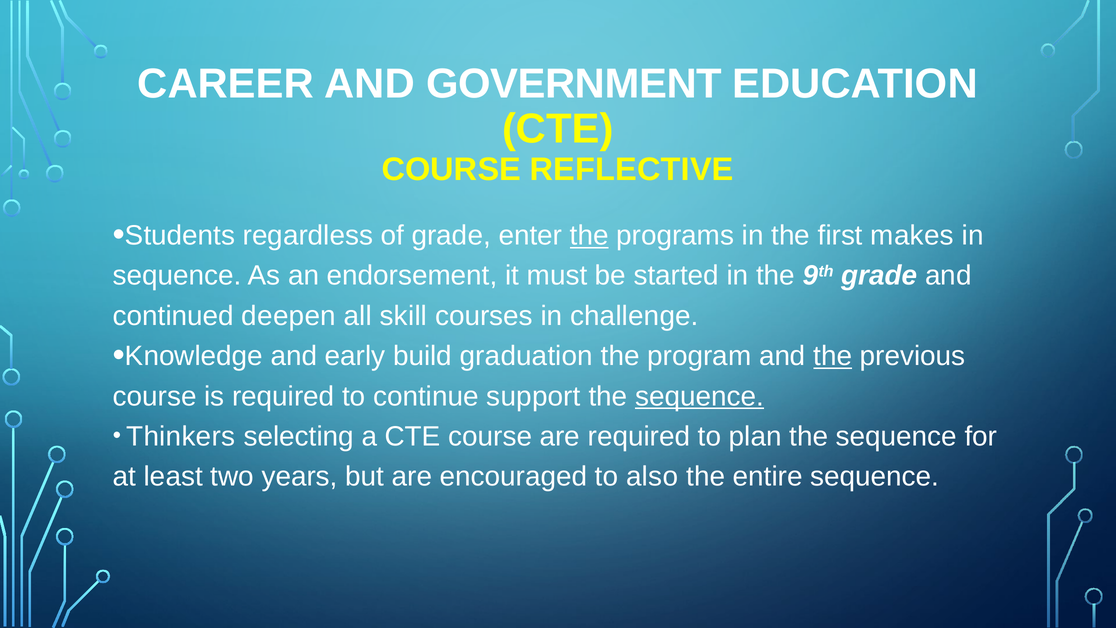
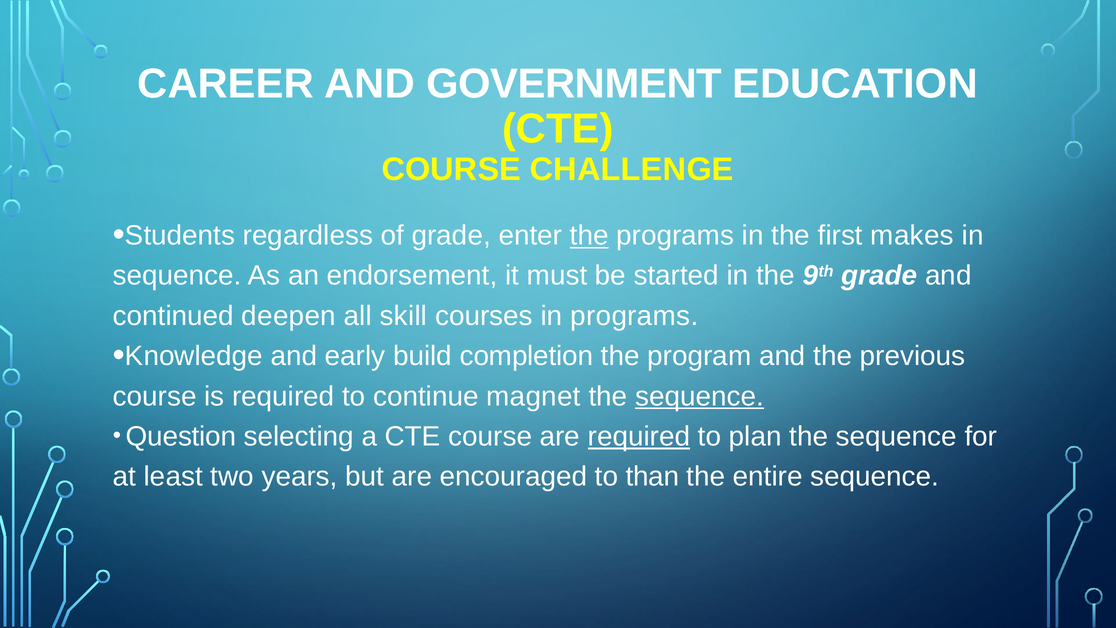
REFLECTIVE: REFLECTIVE -> CHALLENGE (632, 169)
in challenge: challenge -> programs (634, 316)
graduation: graduation -> completion (527, 356)
the underline: present -> none (833, 356)
support: support -> magnet (534, 396)
Thinkers: Thinkers -> Question (181, 436)
required underline: none -> present (639, 436)
also: also -> than (652, 477)
